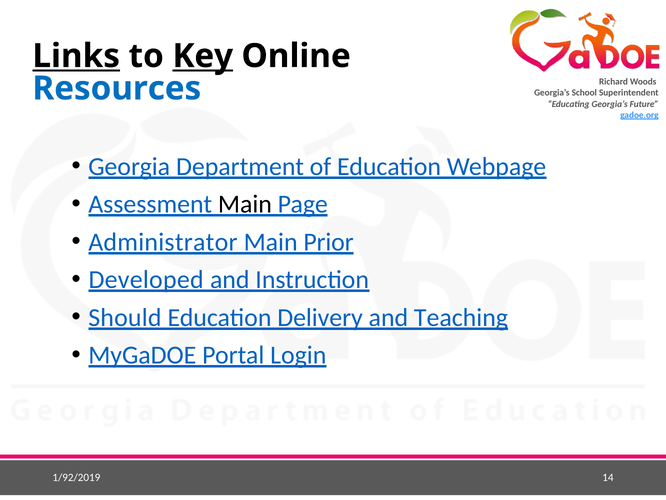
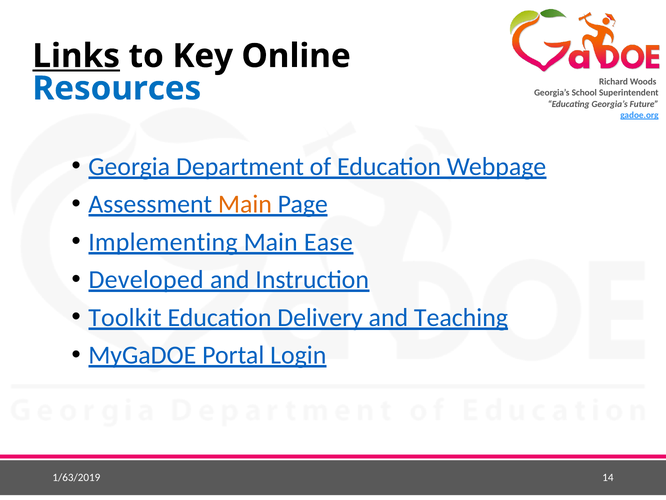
Key underline: present -> none (203, 56)
Main colour: black -> orange (245, 204)
Administrator: Administrator -> Implementing (163, 242)
Prior: Prior -> Ease (328, 242)
Should: Should -> Toolkit (125, 317)
1/92/2019: 1/92/2019 -> 1/63/2019 (76, 477)
